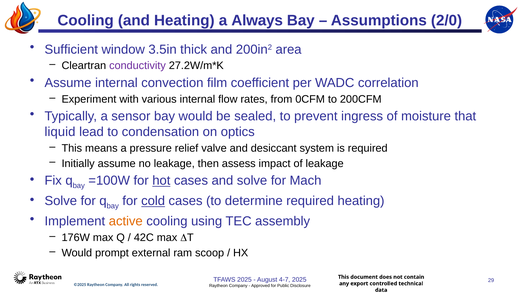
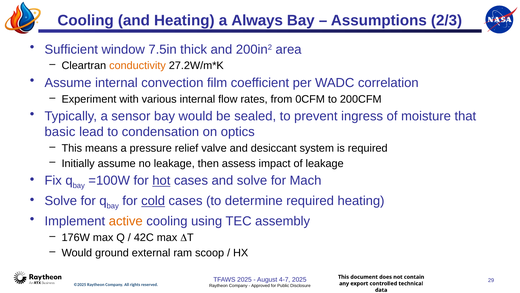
2/0: 2/0 -> 2/3 (447, 21)
3.5in: 3.5in -> 7.5in (163, 49)
conductivity colour: purple -> orange (137, 66)
liquid: liquid -> basic (60, 132)
prompt: prompt -> ground (112, 252)
